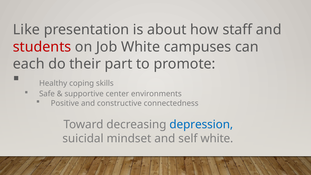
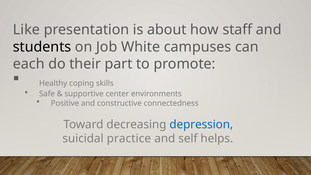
students colour: red -> black (42, 47)
mindset: mindset -> practice (129, 138)
self white: white -> helps (217, 138)
